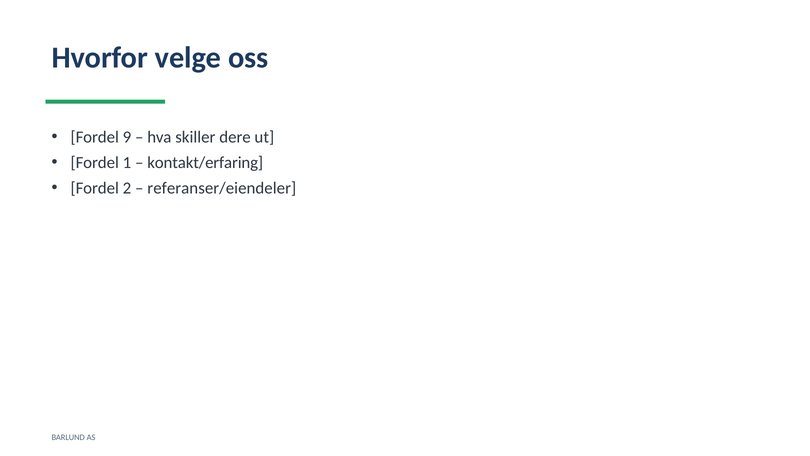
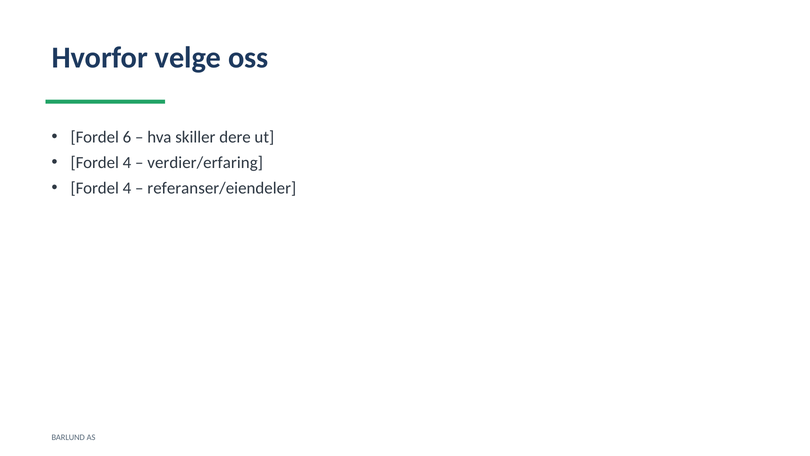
9: 9 -> 6 (127, 137)
1: 1 -> 4 (127, 163)
kontakt/erfaring: kontakt/erfaring -> verdier/erfaring (205, 163)
2: 2 -> 4 (127, 188)
